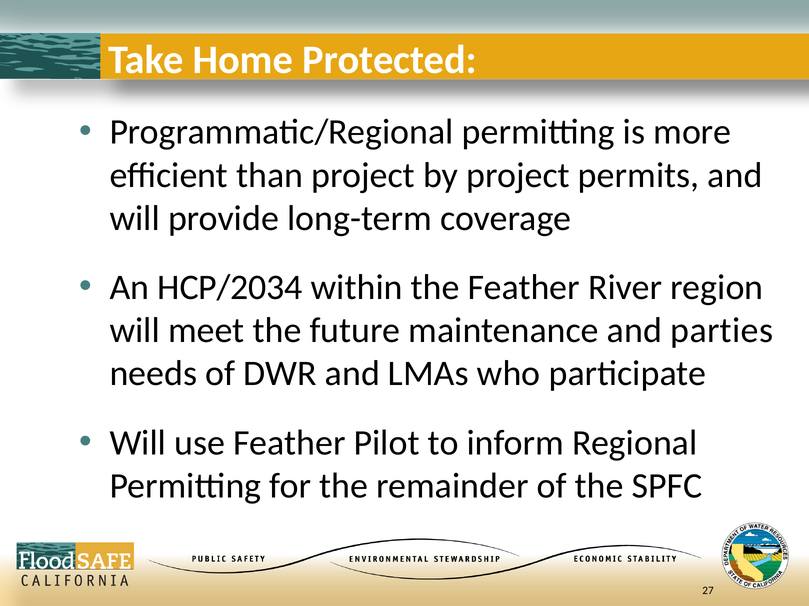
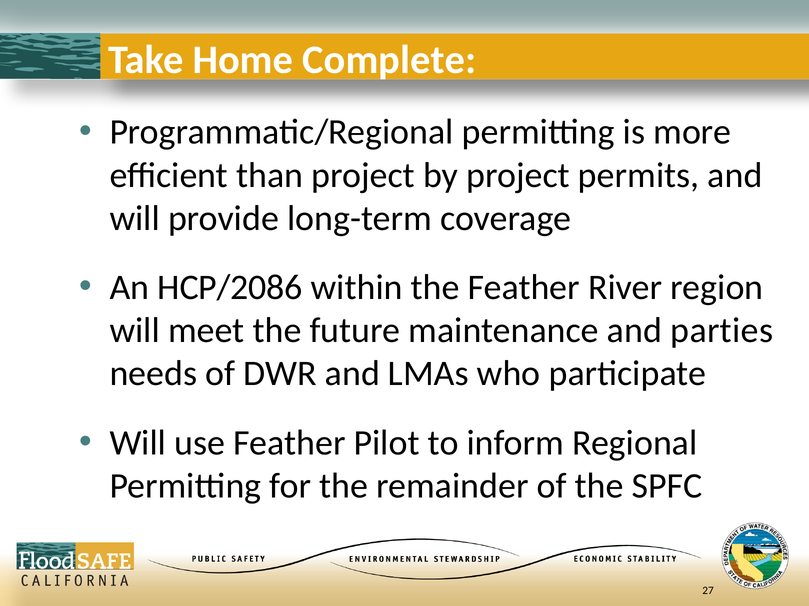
Protected: Protected -> Complete (389, 60)
HCP/2034: HCP/2034 -> HCP/2086 (230, 288)
